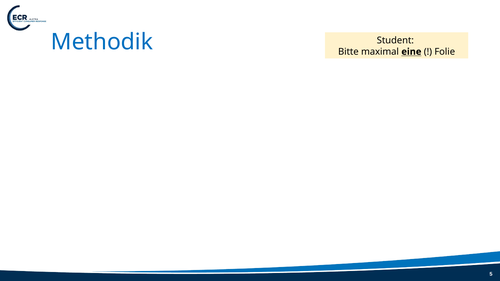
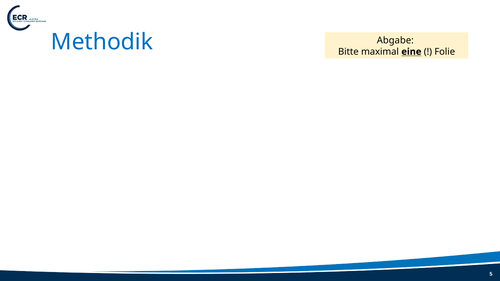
Student: Student -> Abgabe (395, 40)
